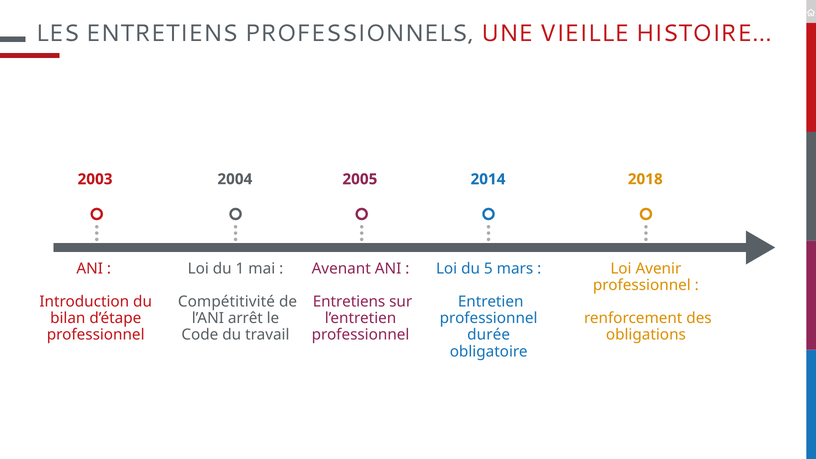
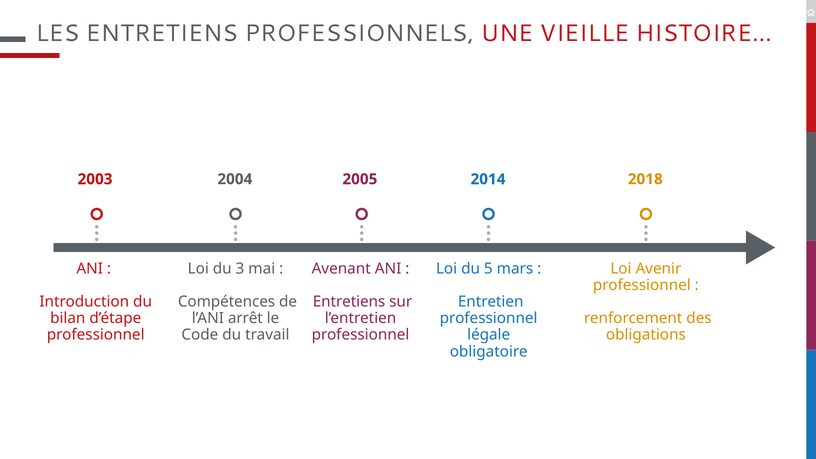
1: 1 -> 3 (240, 269)
Compétitivité: Compétitivité -> Compétences (227, 302)
durée: durée -> légale (489, 335)
